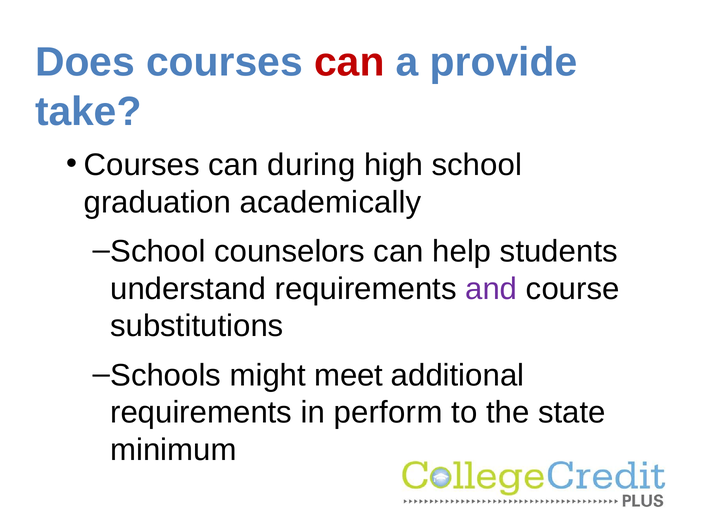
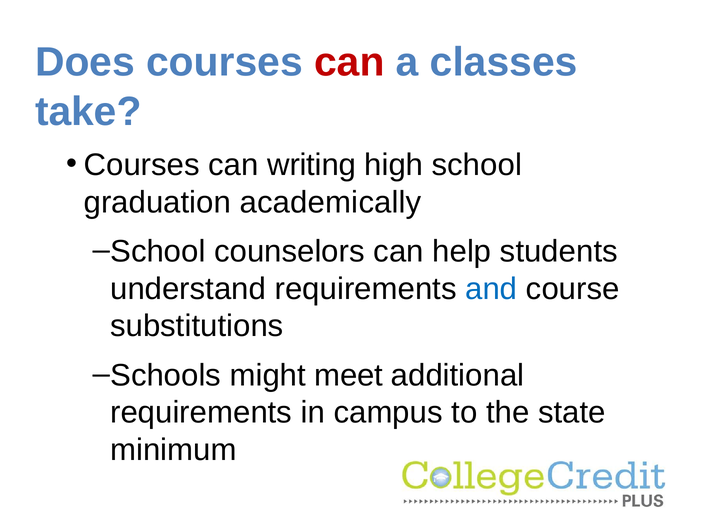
provide: provide -> classes (504, 62)
during: during -> writing (312, 165)
and colour: purple -> blue (491, 289)
perform: perform -> campus (388, 412)
